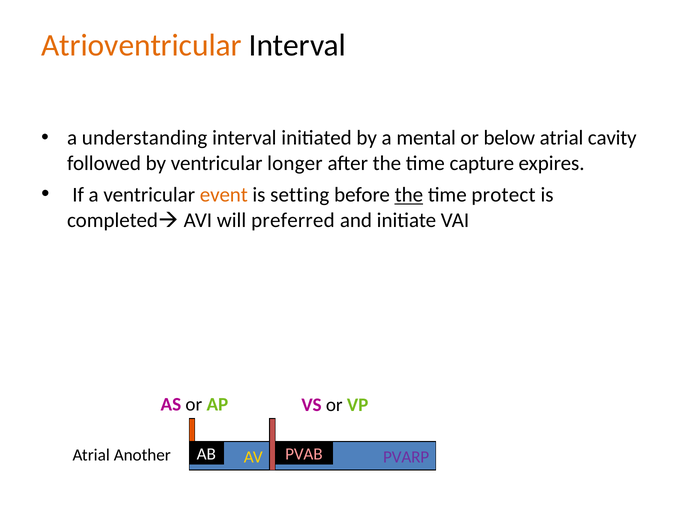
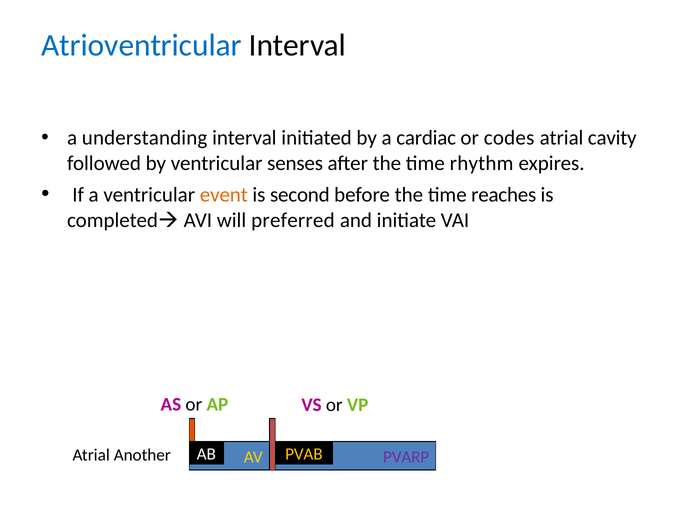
Atrioventricular colour: orange -> blue (142, 45)
mental: mental -> cardiac (426, 138)
below: below -> codes (509, 138)
longer: longer -> senses (295, 163)
capture: capture -> rhythm (482, 163)
setting: setting -> second (300, 195)
the underline: present -> none (409, 195)
protect: protect -> reaches (504, 195)
PVAB colour: pink -> yellow (304, 454)
